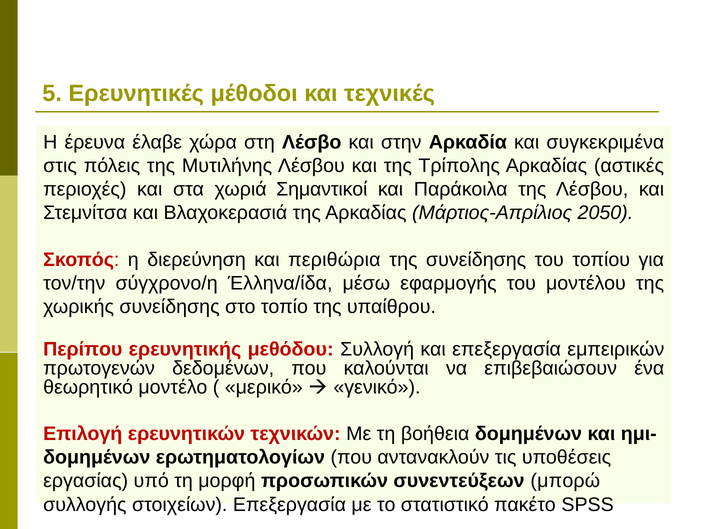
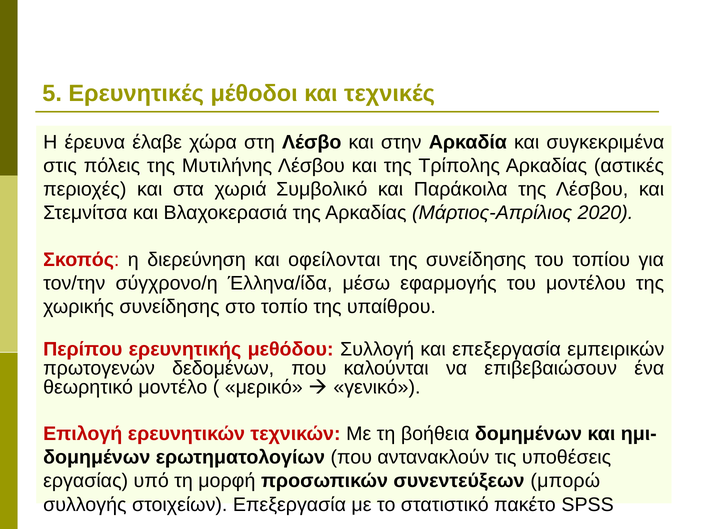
Σημαντικοί: Σημαντικοί -> Συμβολικό (322, 190)
2050: 2050 -> 2020 (605, 213)
περιθώρια: περιθώρια -> οφείλονται (334, 260)
